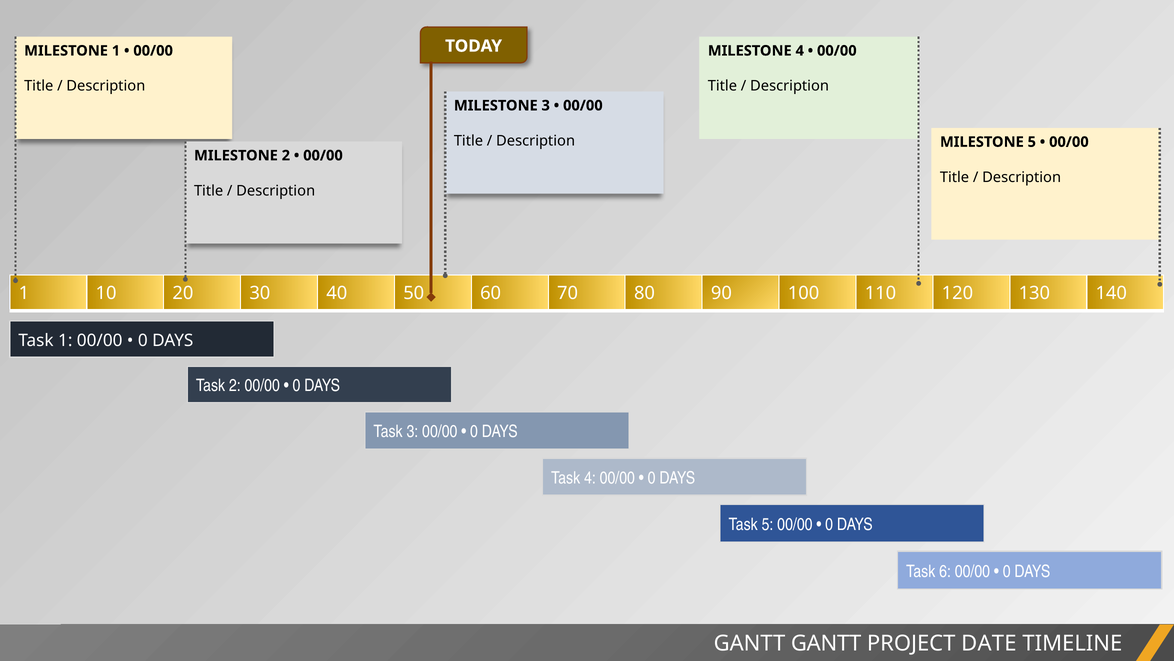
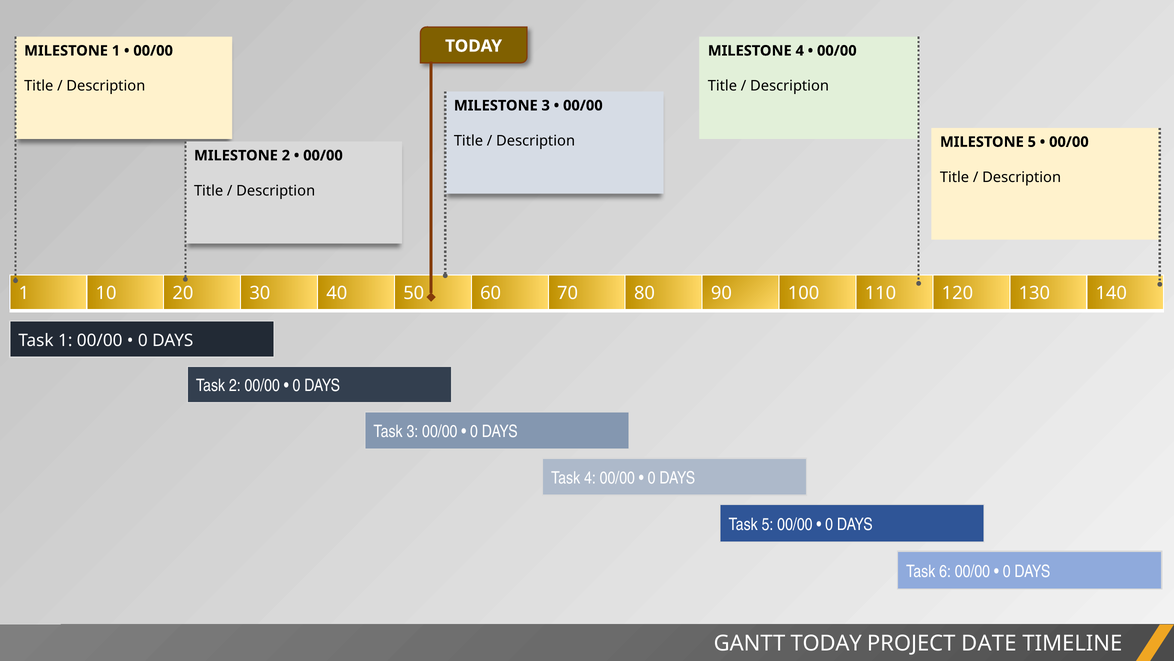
GANTT GANTT: GANTT -> TODAY (826, 643)
